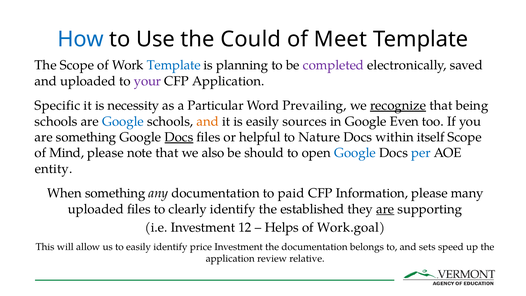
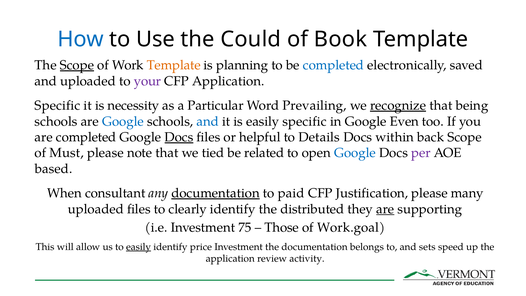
Meet: Meet -> Book (341, 39)
Scope underline: none -> present (77, 65)
Template colour: blue -> orange (174, 65)
completed colour: purple -> blue (333, 65)
and colour: orange -> blue (208, 121)
easily sources: sources -> specific (305, 121)
are something: something -> completed (86, 137)
Nature: Nature -> Details (319, 137)
itself: itself -> back (431, 137)
Mind: Mind -> Must (67, 153)
also: also -> tied (213, 153)
should: should -> related (264, 153)
per colour: blue -> purple (421, 153)
entity: entity -> based (54, 169)
When something: something -> consultant (115, 193)
documentation underline: none -> present (216, 193)
Information: Information -> Justification (372, 193)
established: established -> distributed (312, 209)
12: 12 -> 75 (245, 227)
Helps: Helps -> Those (282, 227)
easily underline: none -> present (139, 247)
relative: relative -> activity (307, 259)
